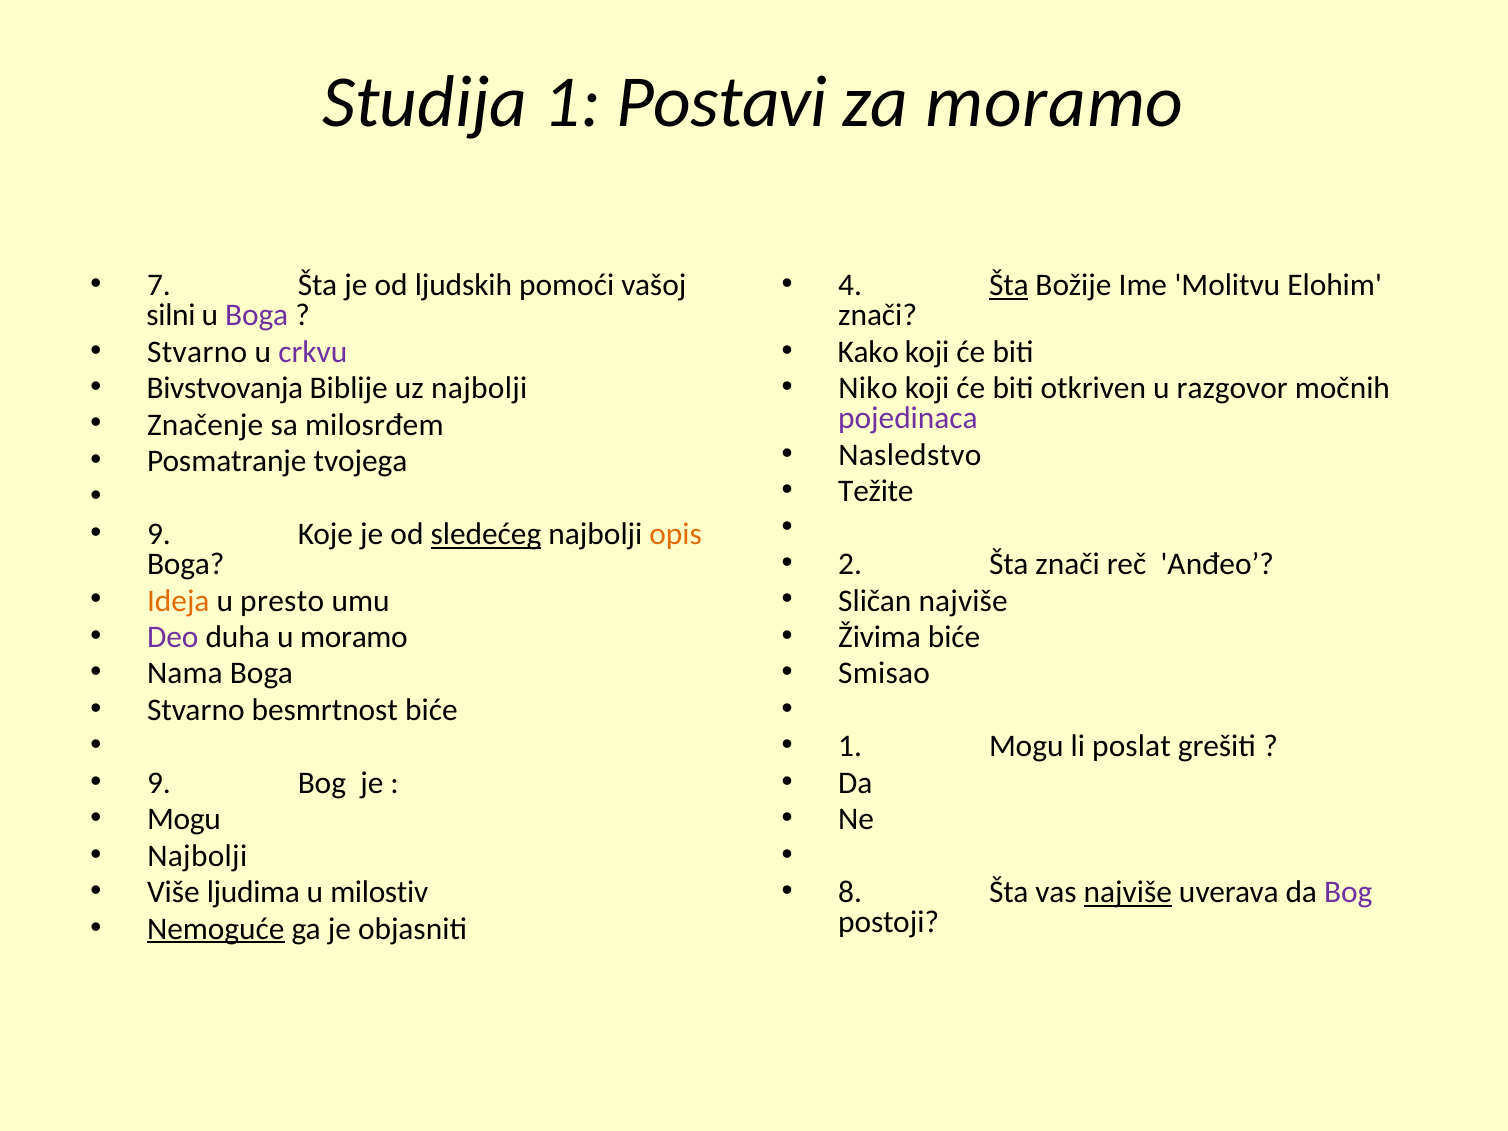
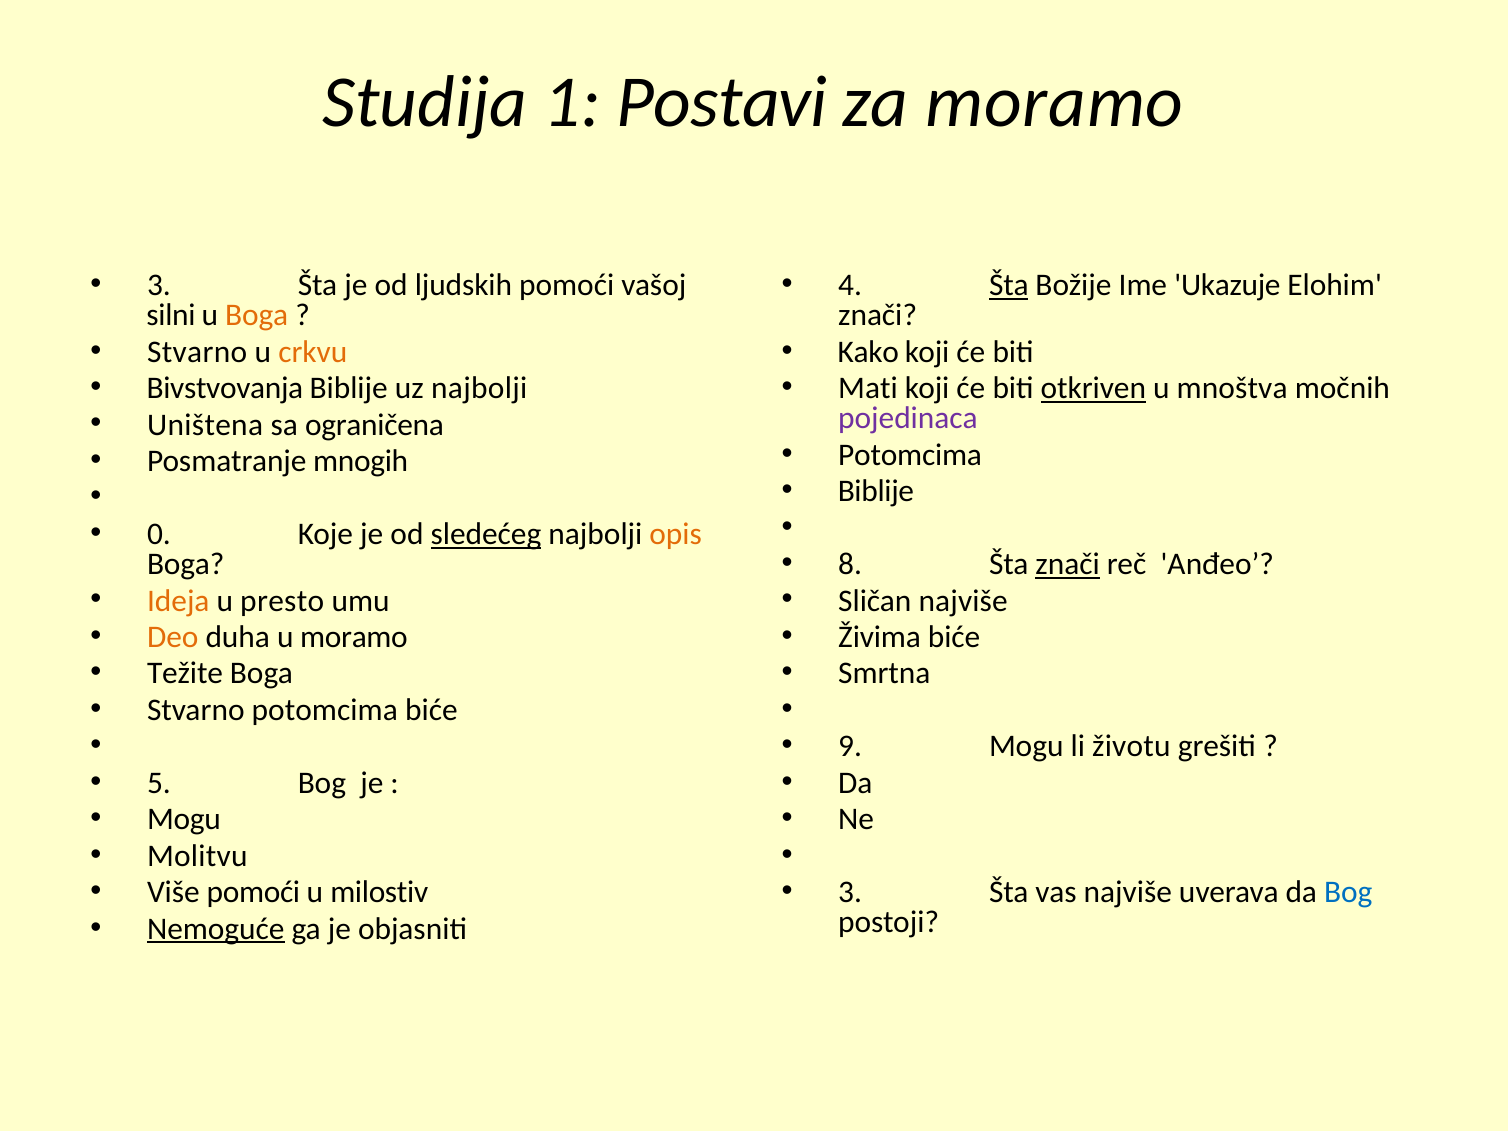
7: 7 -> 3 (159, 285)
Molitvu: Molitvu -> Ukazuje (1228, 285)
Boga colour: purple -> orange (257, 315)
crkvu colour: purple -> orange (313, 352)
Niko: Niko -> Mati (868, 388)
otkriven underline: none -> present (1093, 388)
razgovor: razgovor -> mnoštva (1232, 388)
Značenje: Značenje -> Uništena (205, 425)
milosrđem: milosrđem -> ograničena (375, 425)
Nasledstvo: Nasledstvo -> Potomcima (910, 455)
tvojega: tvojega -> mnogih (361, 461)
Težite: Težite -> Biblije (876, 491)
9: 9 -> 0 (159, 534)
2: 2 -> 8 (850, 564)
znači underline: none -> present (1068, 564)
Deo colour: purple -> orange (173, 637)
Nama: Nama -> Težite (185, 674)
Smisao: Smisao -> Smrtna (884, 674)
Stvarno besmrtnost: besmrtnost -> potomcima (325, 710)
1: 1 -> 9 (850, 746)
poslat: poslat -> životu (1131, 746)
9: 9 -> 5 (159, 783)
Najbolji: Najbolji -> Molitvu (197, 856)
Više ljudima: ljudima -> pomoći (253, 892)
8: 8 -> 3 (850, 892)
najviše underline: present -> none (1128, 892)
Bog colour: purple -> blue (1348, 892)
